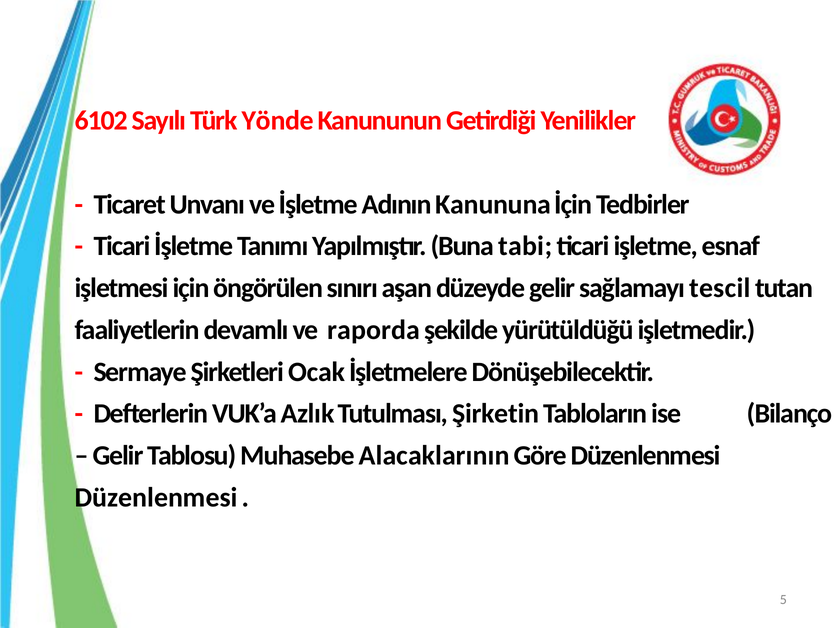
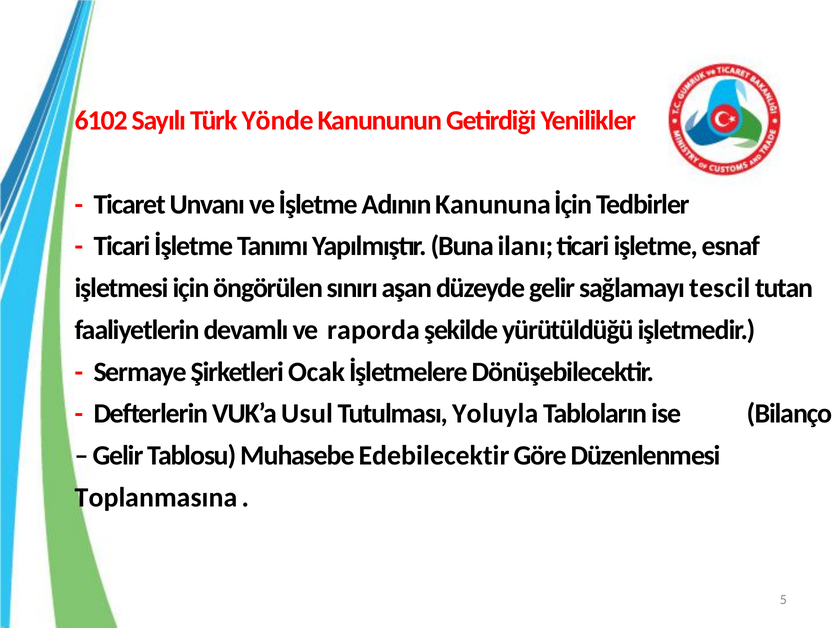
tabi: tabi -> ilanı (525, 246)
Azlık: Azlık -> Usul (307, 414)
Şirketin: Şirketin -> Yoluyla (495, 414)
Alacaklarının: Alacaklarının -> Edebilecektir (434, 455)
Düzenlenmesi: Düzenlenmesi -> Toplanmasına (156, 497)
